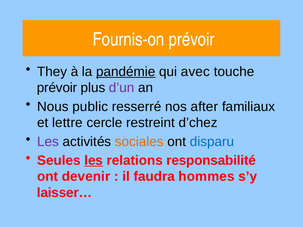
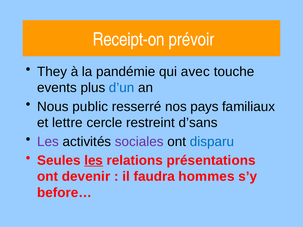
Fournis-on: Fournis-on -> Receipt-on (129, 40)
pandémie underline: present -> none (126, 72)
prévoir: prévoir -> events (57, 88)
d’un colour: purple -> blue (122, 88)
after: after -> pays (204, 107)
d’chez: d’chez -> d’sans (198, 123)
sociales colour: orange -> purple (139, 142)
responsabilité: responsabilité -> présentations (211, 161)
laisser…: laisser… -> before… (64, 193)
